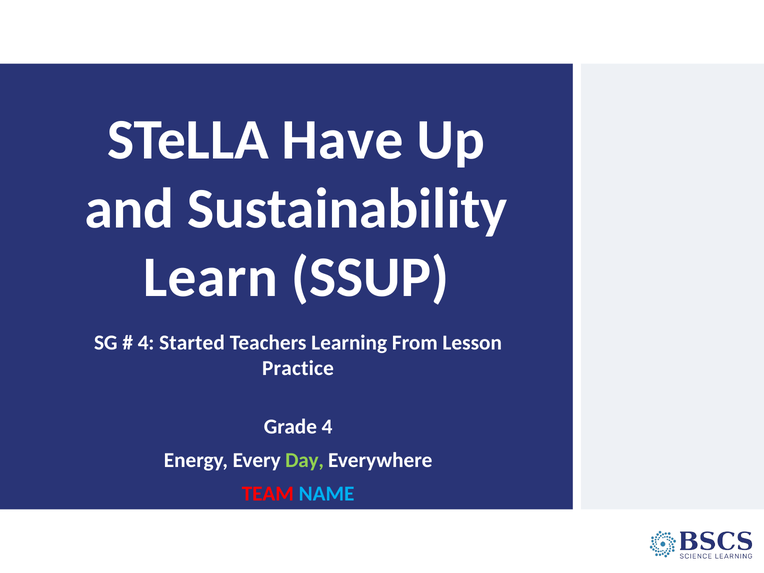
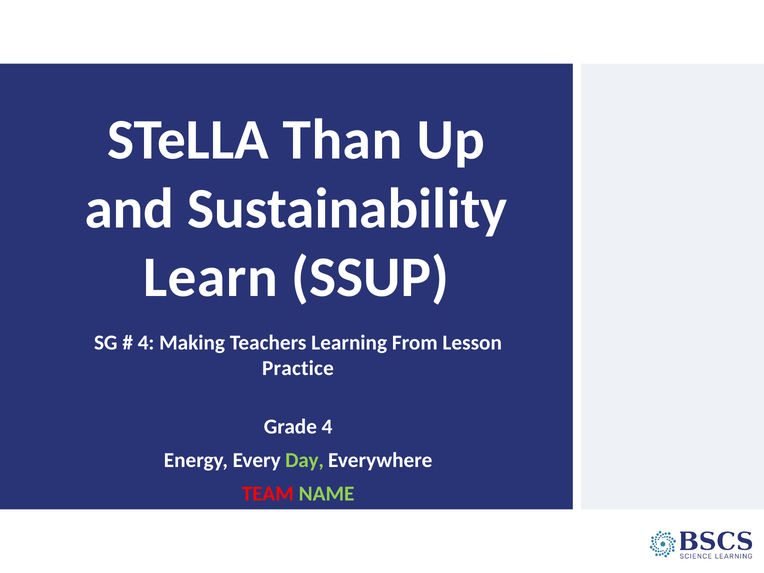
Have: Have -> Than (343, 140)
Started: Started -> Making (192, 343)
NAME colour: light blue -> light green (327, 494)
